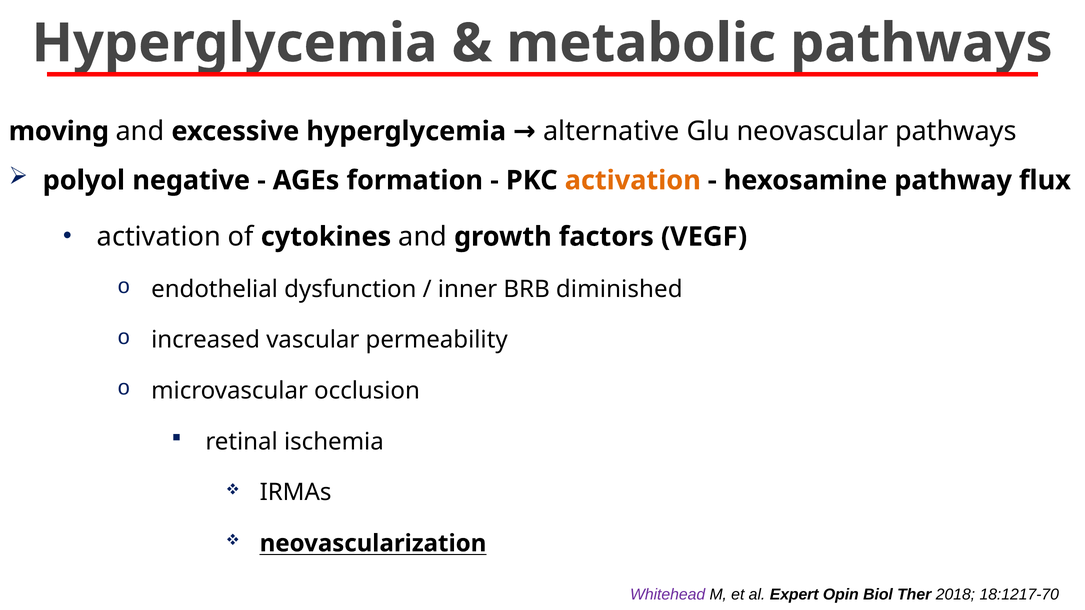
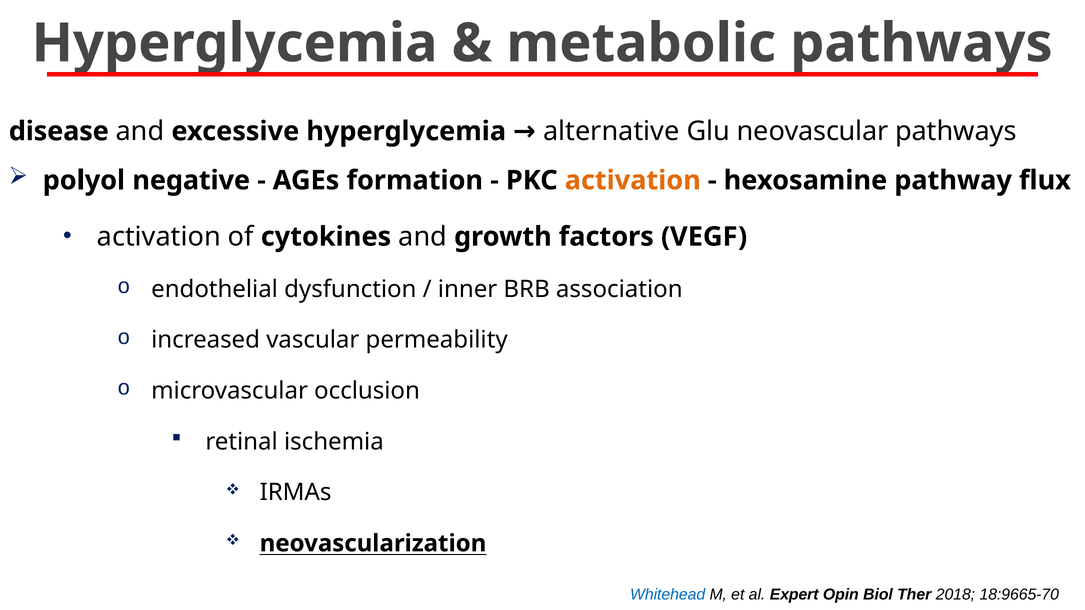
moving: moving -> disease (59, 131)
diminished: diminished -> association (619, 289)
Whitehead colour: purple -> blue (668, 595)
18:1217-70: 18:1217-70 -> 18:9665-70 (1019, 595)
